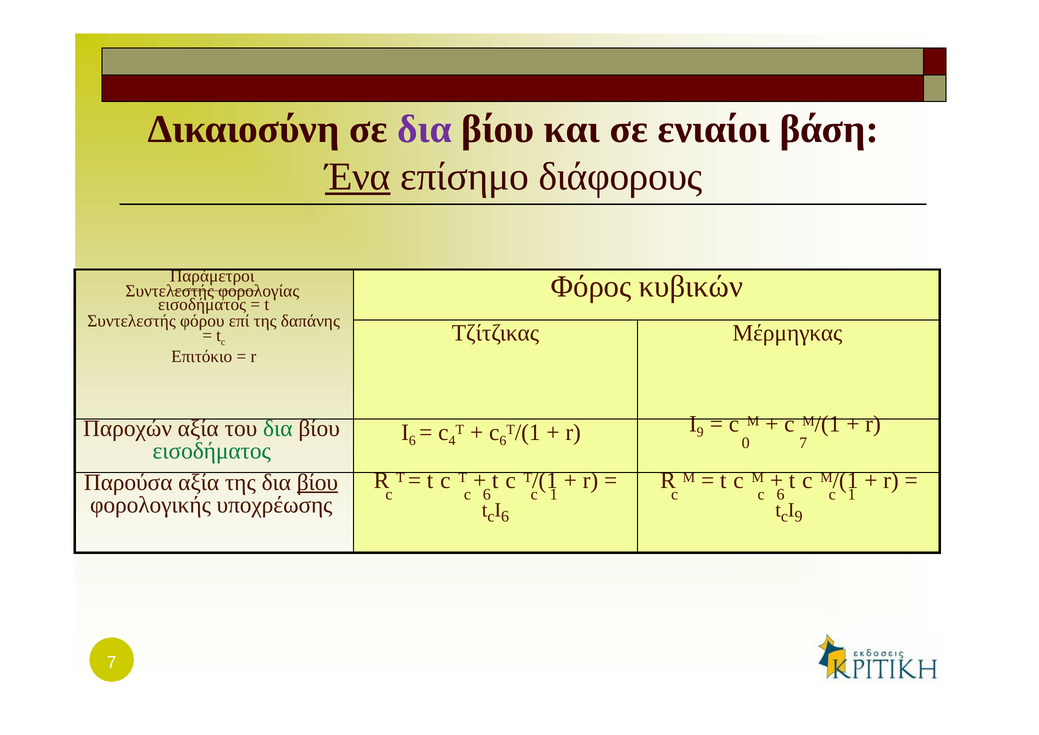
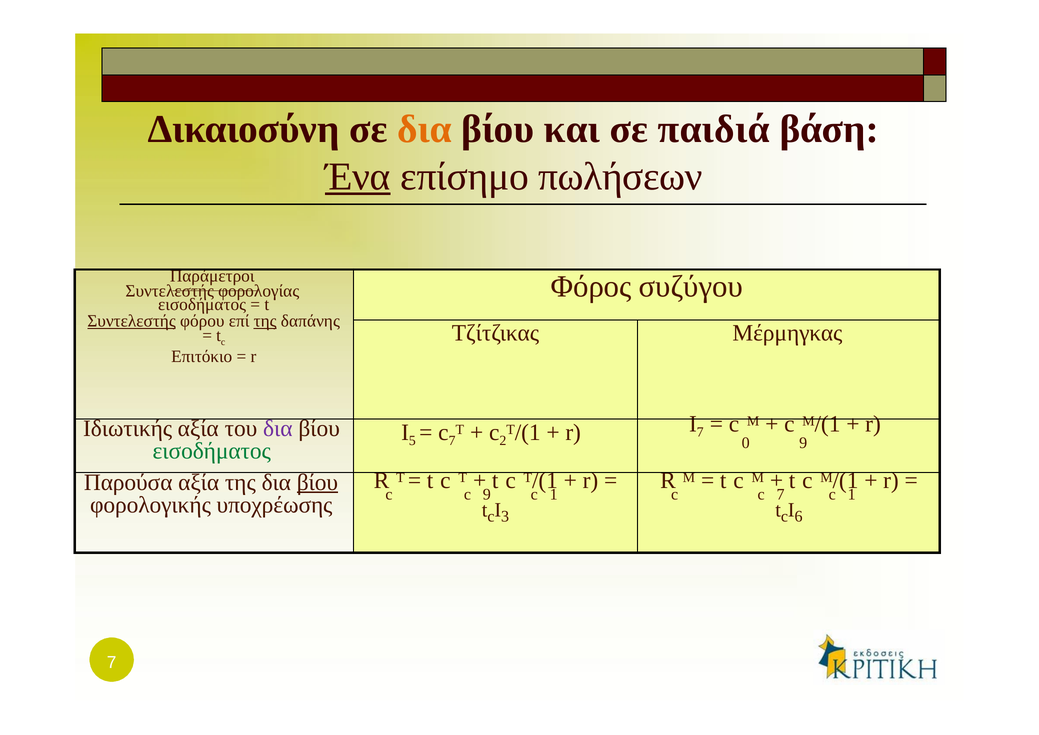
δια colour: purple -> orange (425, 129)
ενιαίοι: ενιαίοι -> παιδιά (714, 129)
διάφορους: διάφορους -> πωλήσεων (620, 177)
κυβικών: κυβικών -> συζύγου (691, 287)
Συντελεστής underline: none -> present (131, 321)
της underline: none -> present (265, 321)
Παροχών: Παροχών -> Ιδιωτικής (128, 428)
δια colour: green -> purple (278, 428)
6: 6 -> 5 (412, 441)
4: 4 -> 7 (452, 441)
6: 6 -> 2 (503, 441)
9: 9 -> 7 (700, 432)
0 7: 7 -> 9 (803, 443)
6: 6 -> 9 (487, 495)
6: 6 -> 7 (781, 495)
6: 6 -> 3 (505, 516)
9: 9 -> 6 (799, 516)
